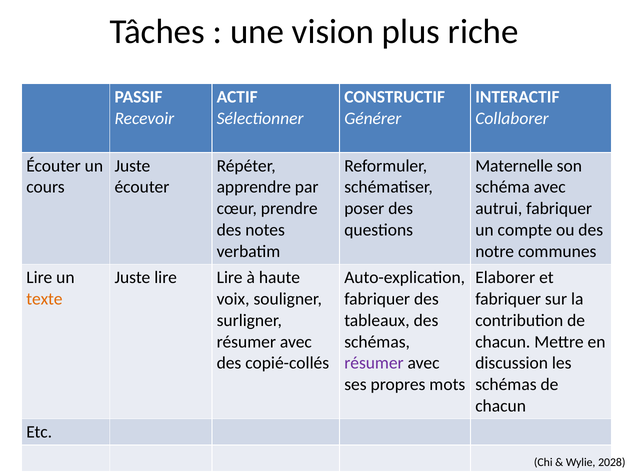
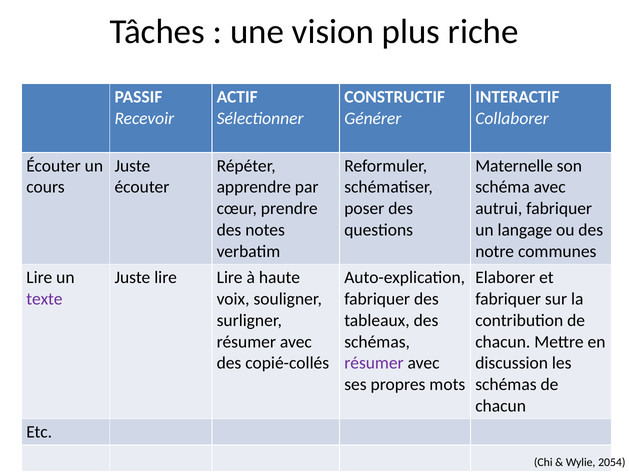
compte: compte -> langage (525, 230)
texte colour: orange -> purple (44, 299)
2028: 2028 -> 2054 (612, 462)
